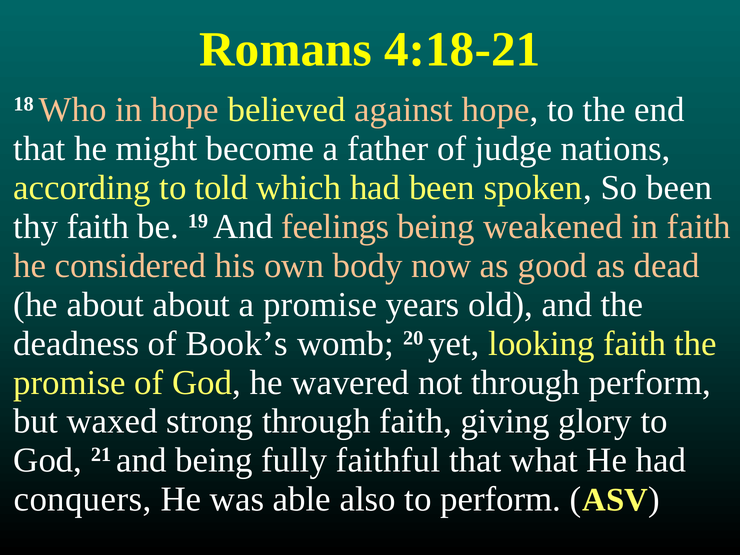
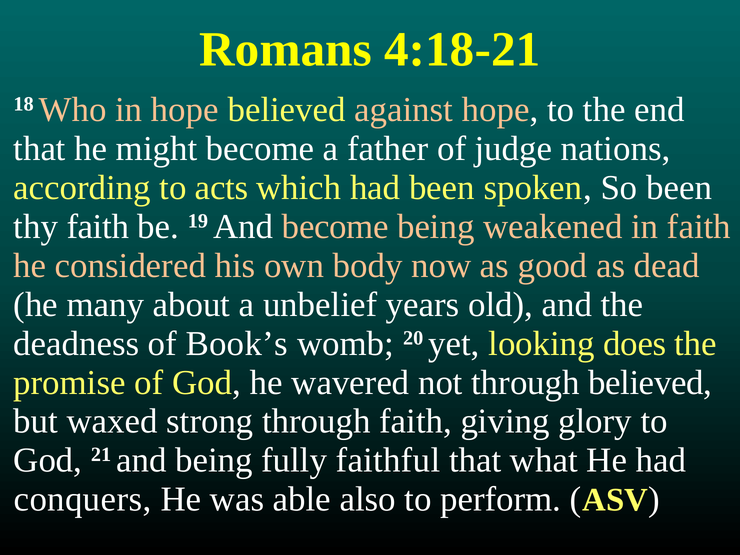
told: told -> acts (222, 188)
And feelings: feelings -> become (335, 227)
he about: about -> many (105, 305)
a promise: promise -> unbelief (320, 305)
looking faith: faith -> does (635, 343)
through perform: perform -> believed (650, 382)
